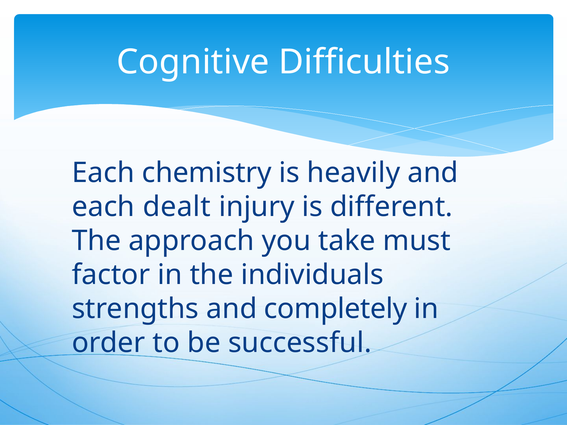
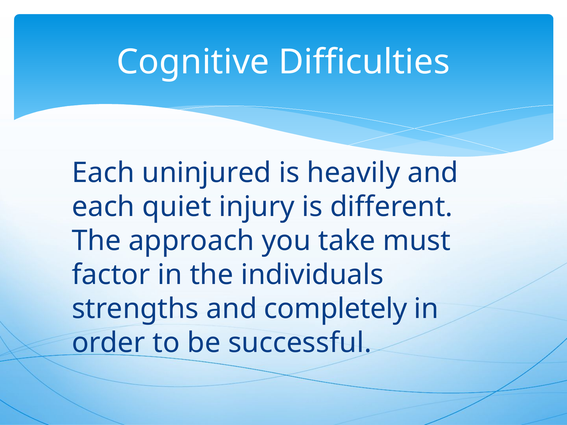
chemistry: chemistry -> uninjured (207, 173)
dealt: dealt -> quiet (177, 207)
